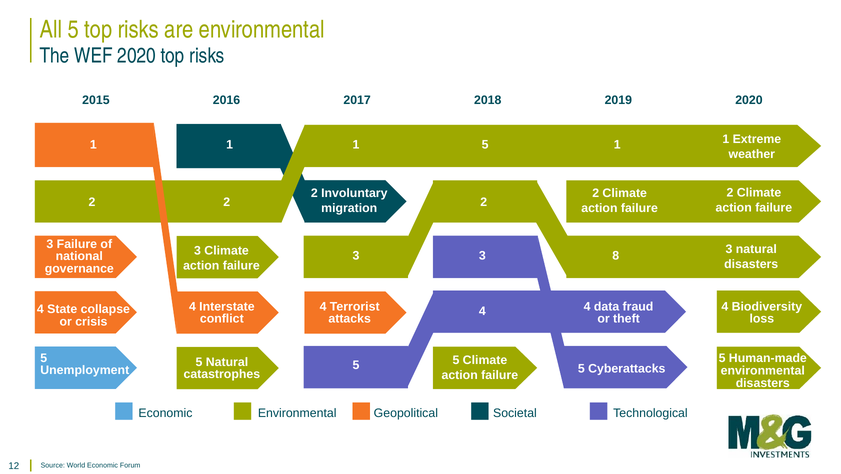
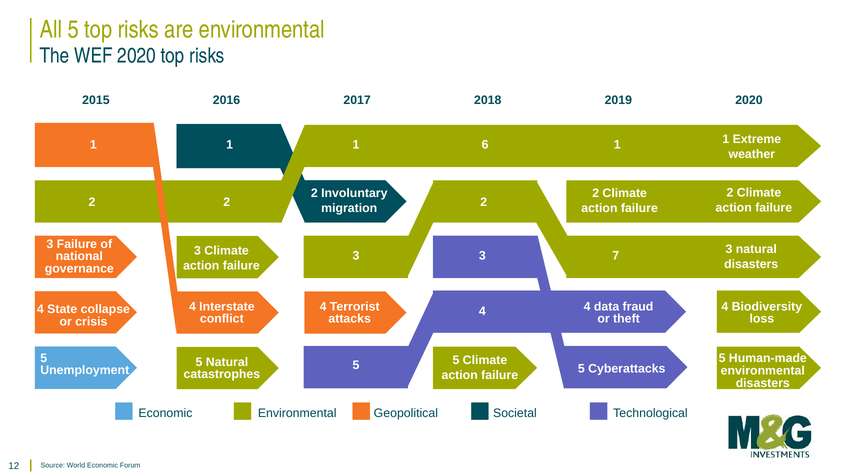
1 5: 5 -> 6 (485, 145)
8: 8 -> 7 (616, 256)
